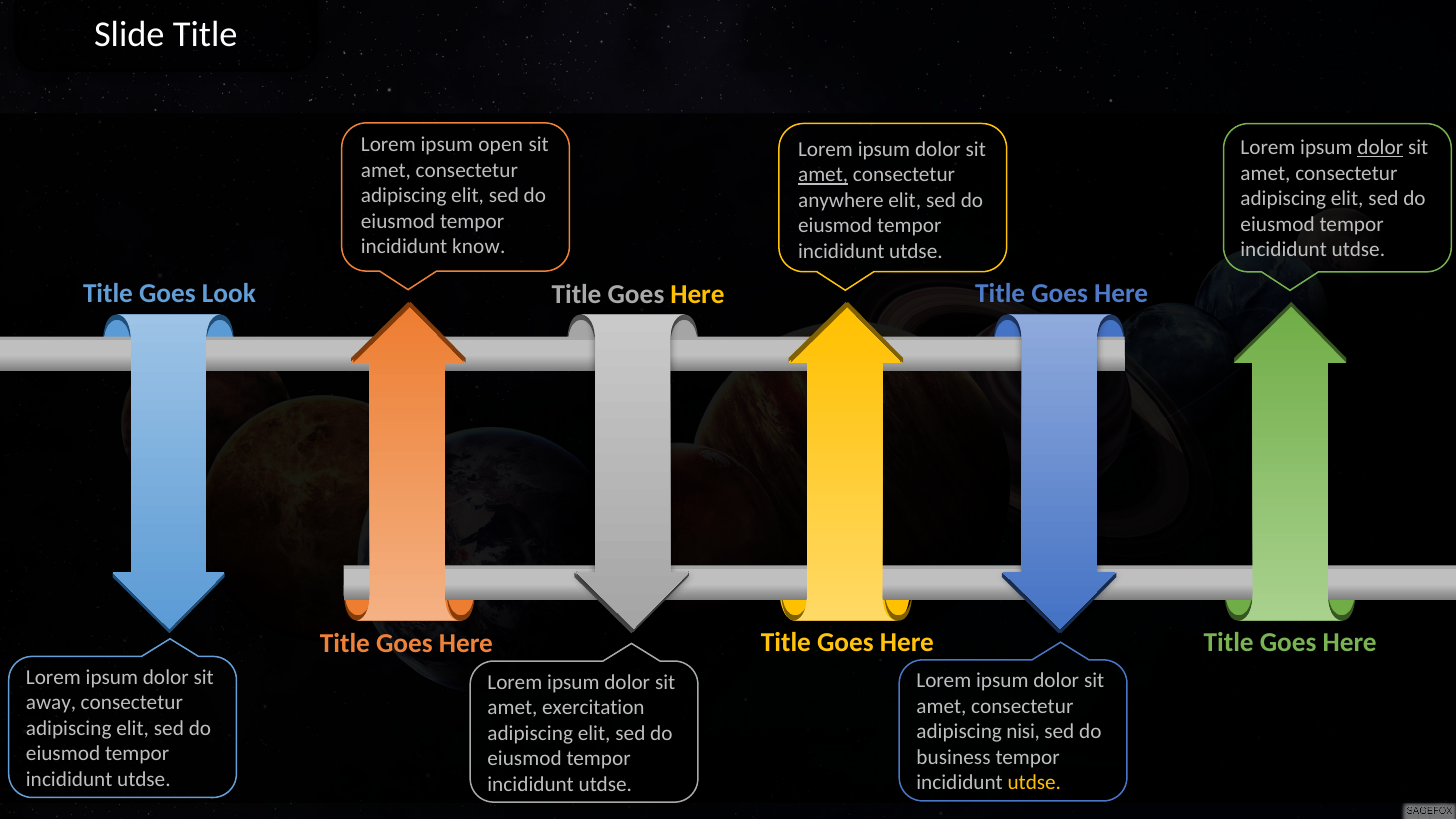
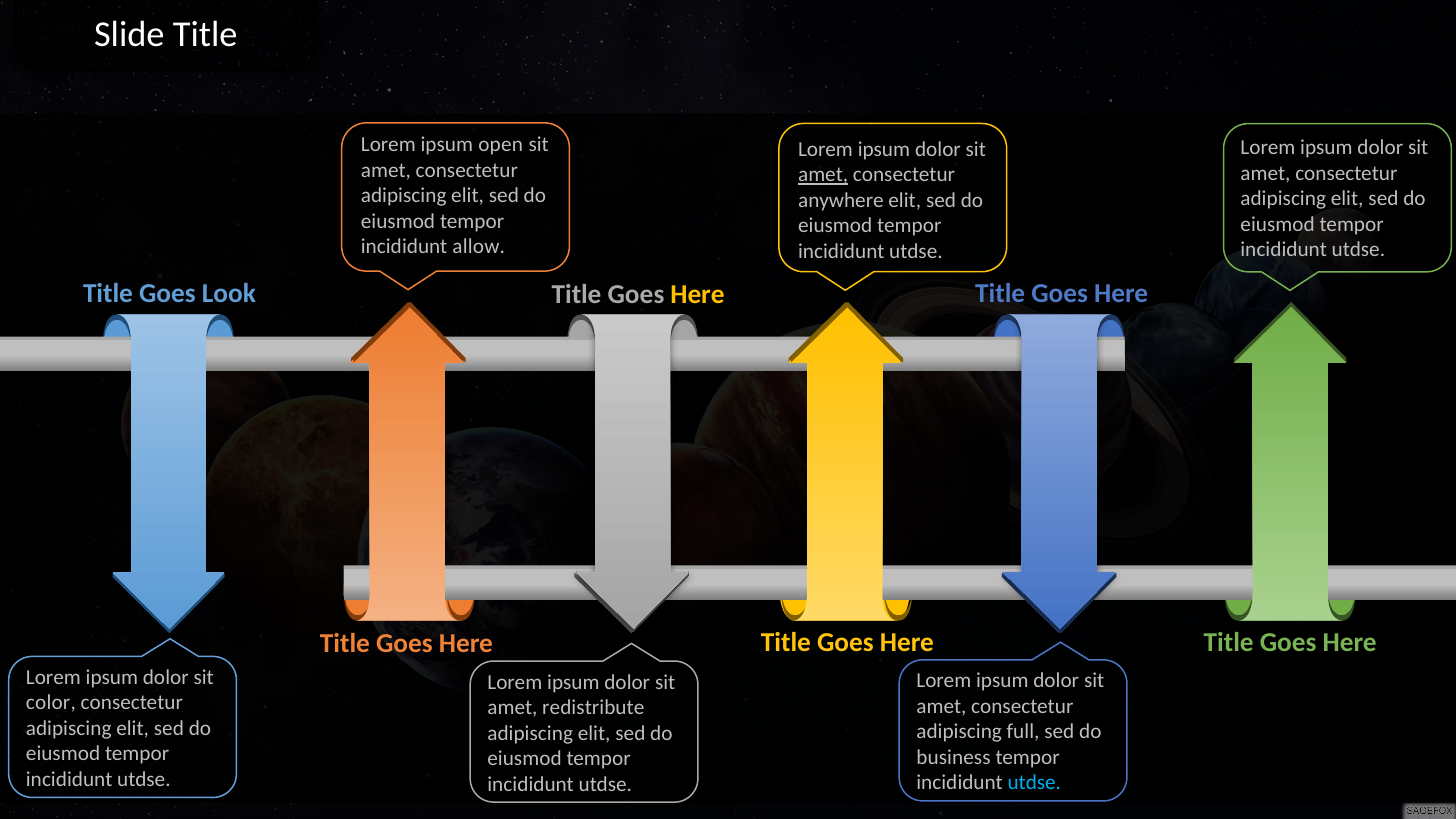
dolor underline: present -> none (1380, 148)
know: know -> allow (479, 247)
away: away -> color (51, 703)
exercitation: exercitation -> redistribute (593, 708)
nisi: nisi -> full (1023, 732)
utdse colour: yellow -> light blue (1034, 783)
